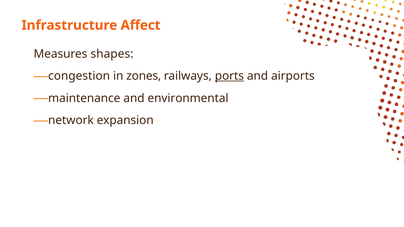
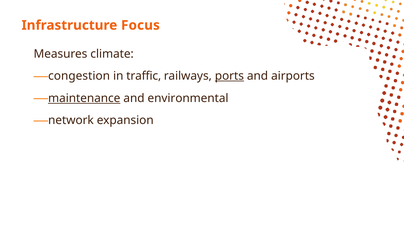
Affect: Affect -> Focus (140, 25)
shapes: shapes -> climate (112, 54)
zones: zones -> traffic (144, 76)
maintenance underline: none -> present (84, 98)
